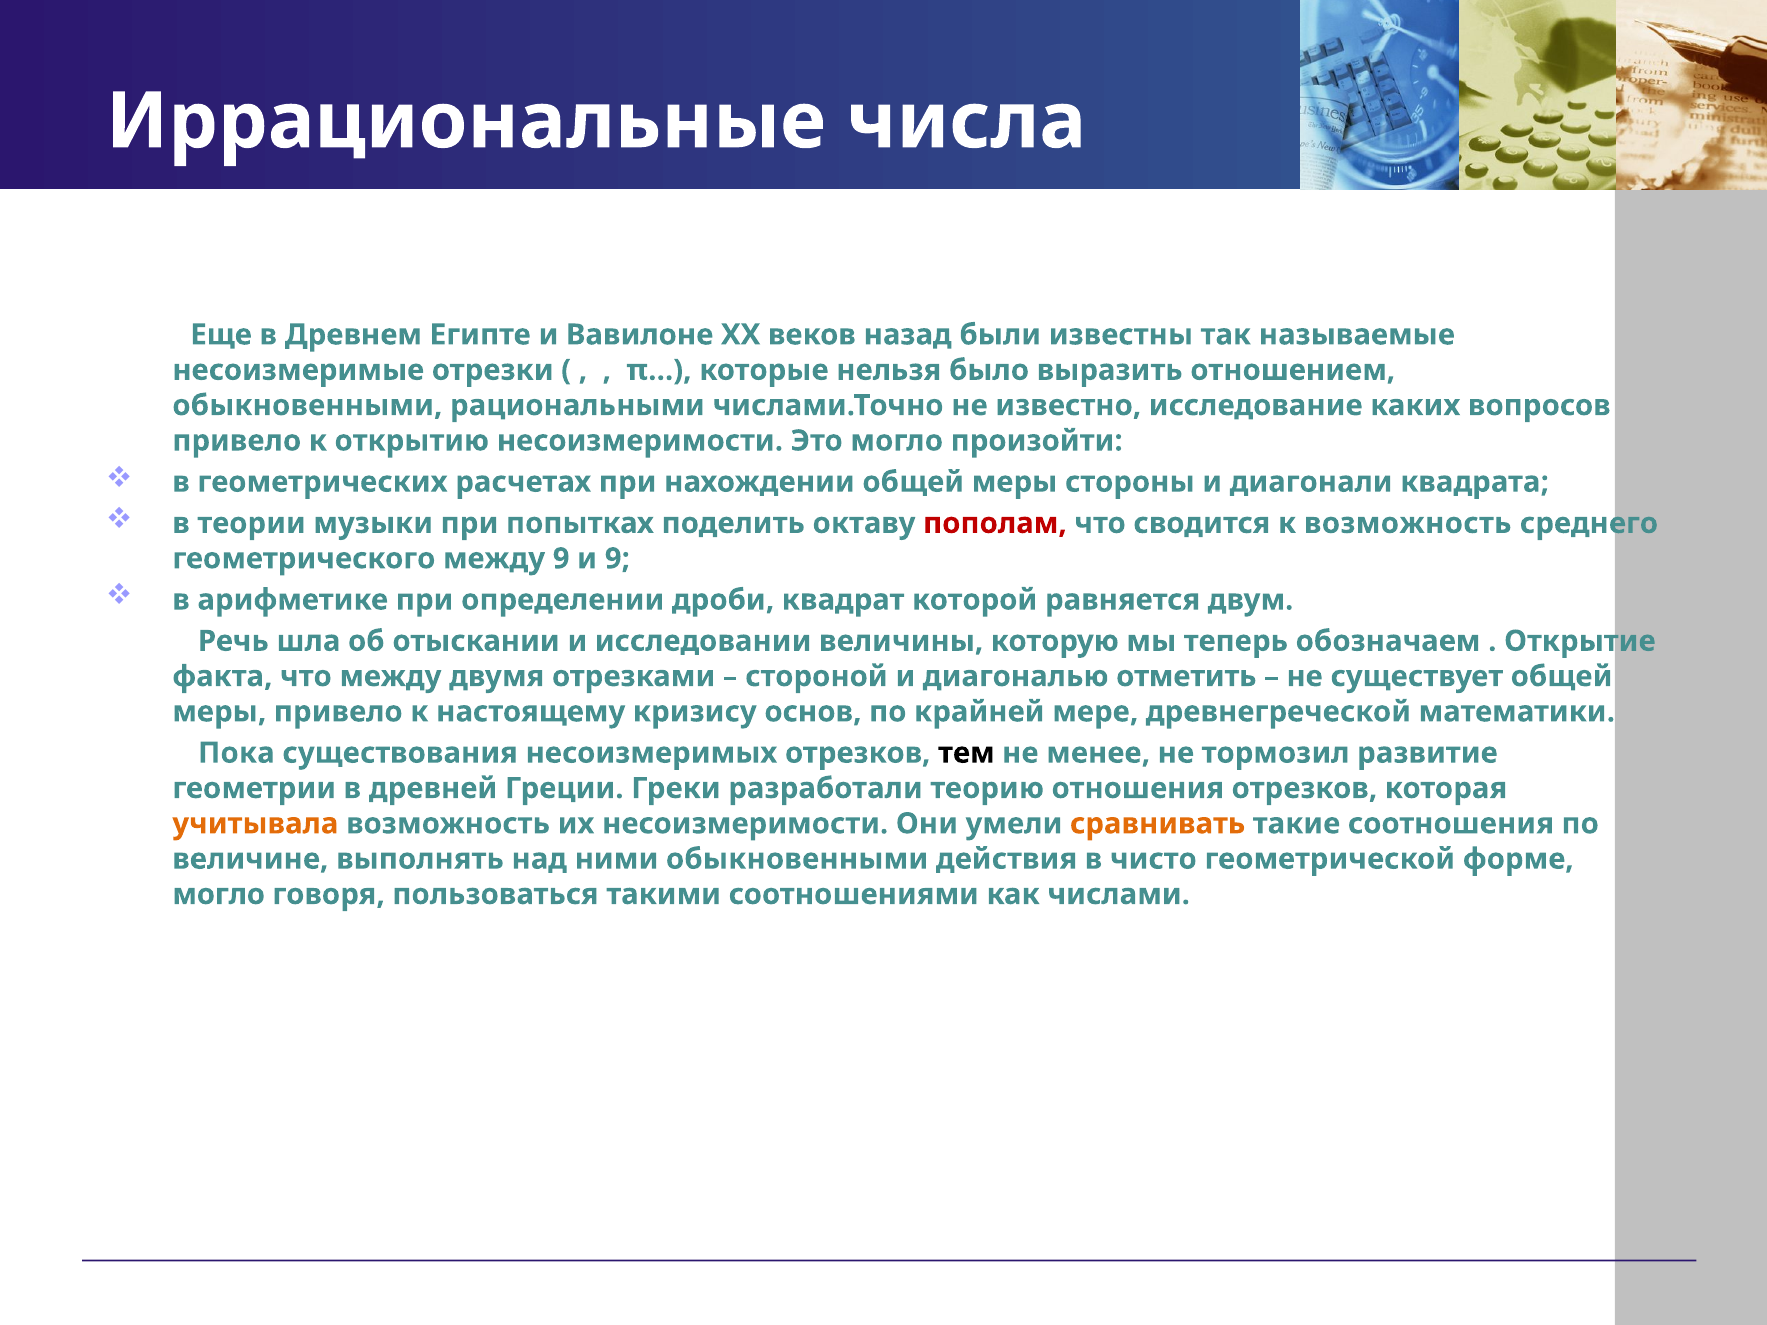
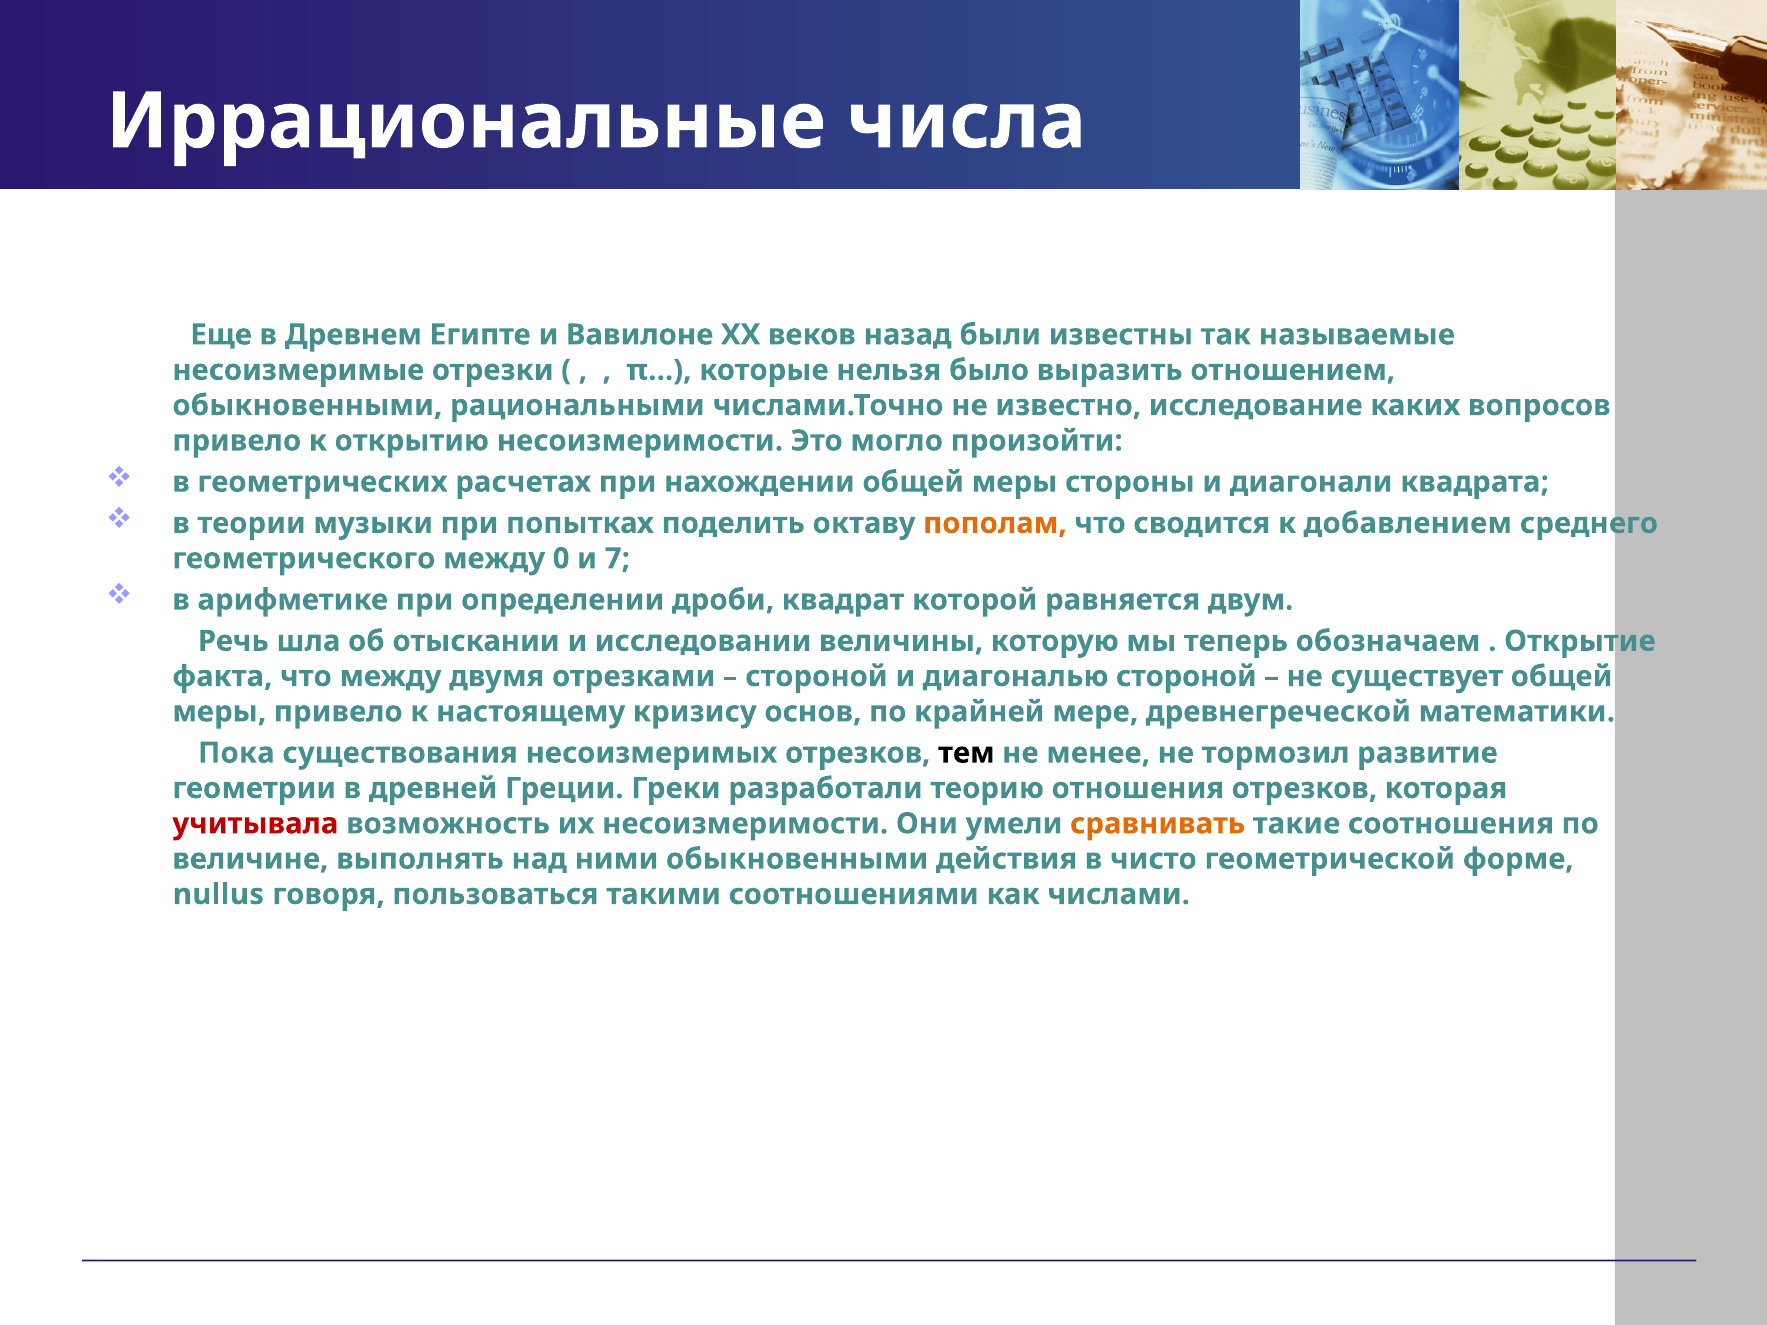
пополам colour: red -> orange (995, 523)
к возможность: возможность -> добавлением (1408, 523)
между 9: 9 -> 0 (561, 559)
и 9: 9 -> 7 (617, 559)
диагональю отметить: отметить -> стороной (1186, 677)
учитывала colour: orange -> red (255, 824)
могло: могло -> nullus (218, 895)
